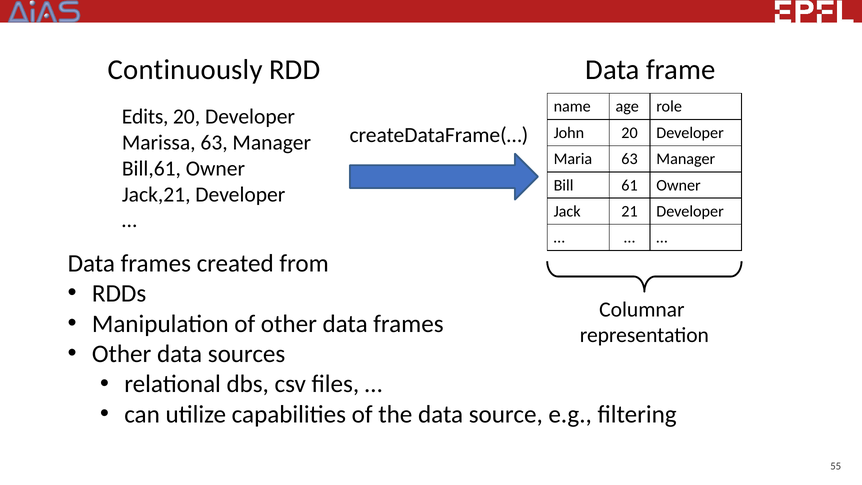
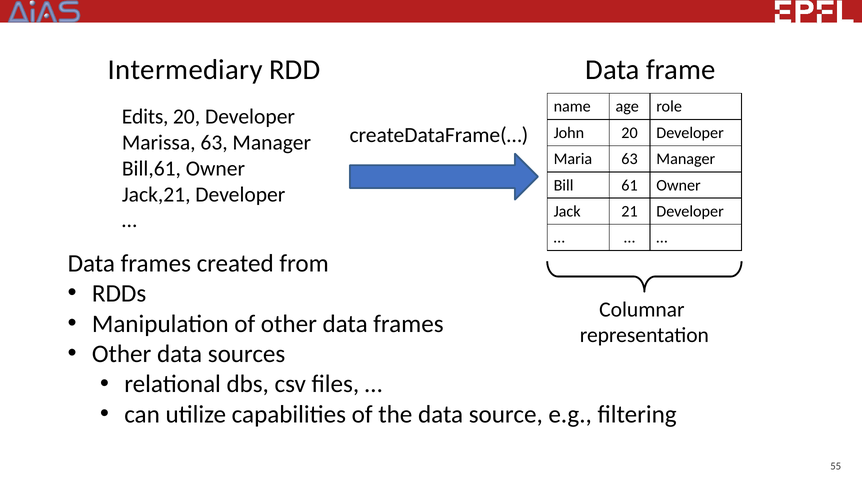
Continuously: Continuously -> Intermediary (185, 70)
